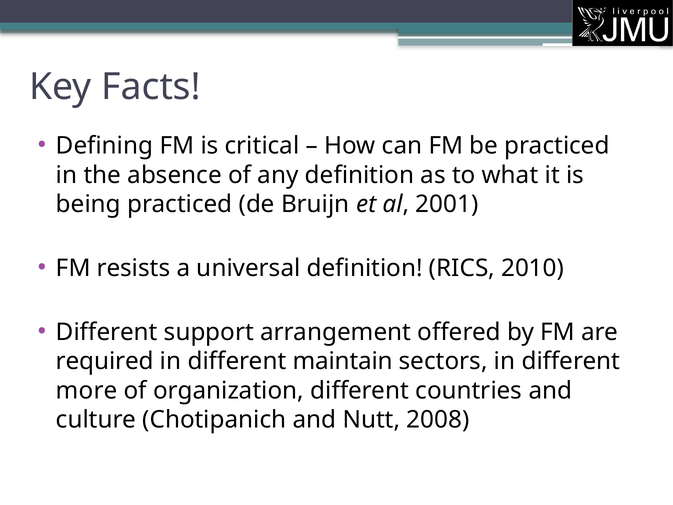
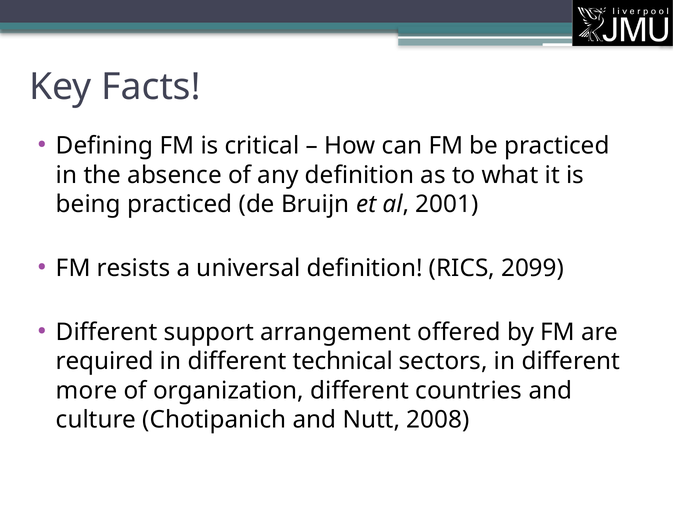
2010: 2010 -> 2099 (533, 268)
maintain: maintain -> technical (343, 361)
